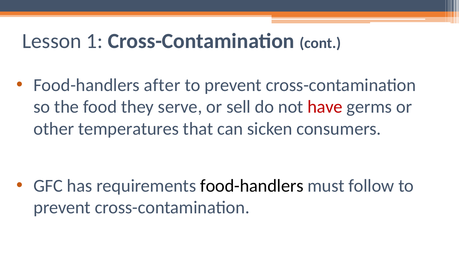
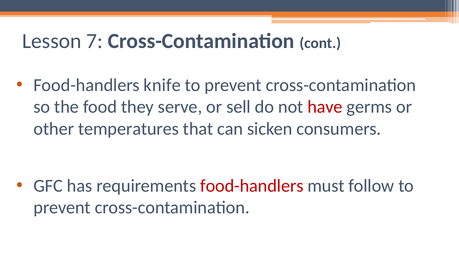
1: 1 -> 7 (95, 41)
after: after -> knife (162, 85)
food-handlers colour: black -> red (252, 186)
